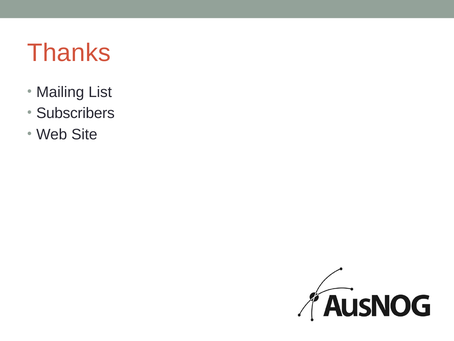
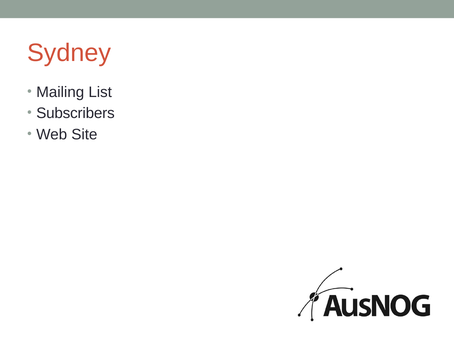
Thanks: Thanks -> Sydney (69, 53)
